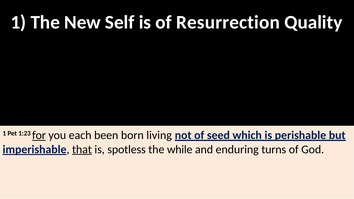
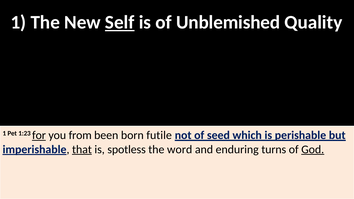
Self underline: none -> present (120, 22)
Resurrection: Resurrection -> Unblemished (228, 22)
each: each -> from (80, 135)
living: living -> futile (159, 135)
while: while -> word (180, 149)
God underline: none -> present (313, 149)
